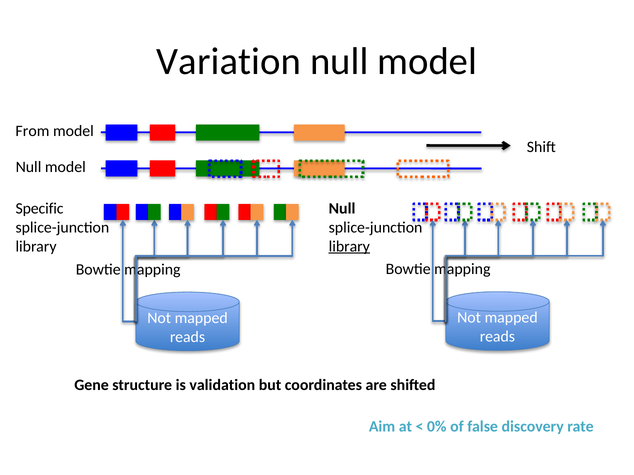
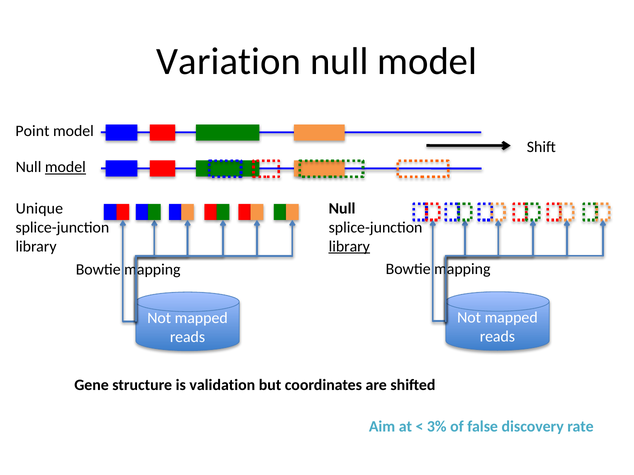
From: From -> Point (32, 131)
model underline: none -> present (65, 167)
Specific: Specific -> Unique (39, 209)
0%: 0% -> 3% (437, 427)
